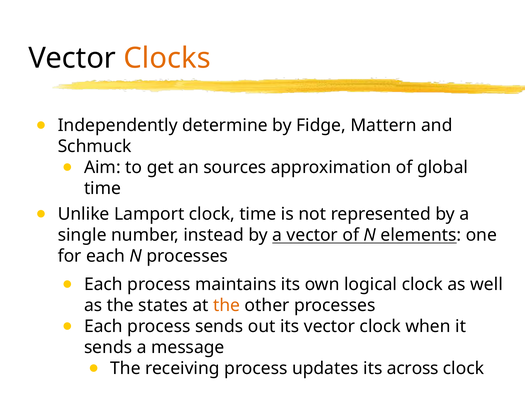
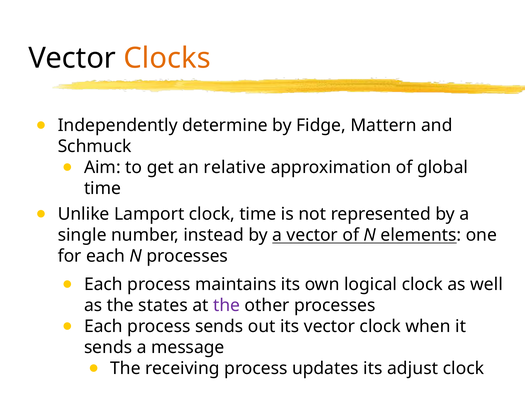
sources: sources -> relative (235, 167)
the colour: orange -> purple (227, 305)
across: across -> adjust (413, 368)
